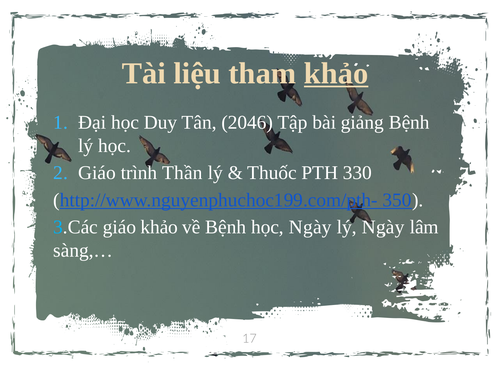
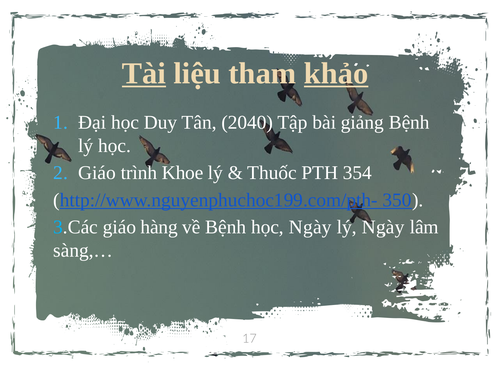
Tài underline: none -> present (144, 73)
2046: 2046 -> 2040 (247, 122)
Thần: Thần -> Khoe (183, 173)
330: 330 -> 354 (357, 173)
giáo khảo: khảo -> hàng (159, 227)
